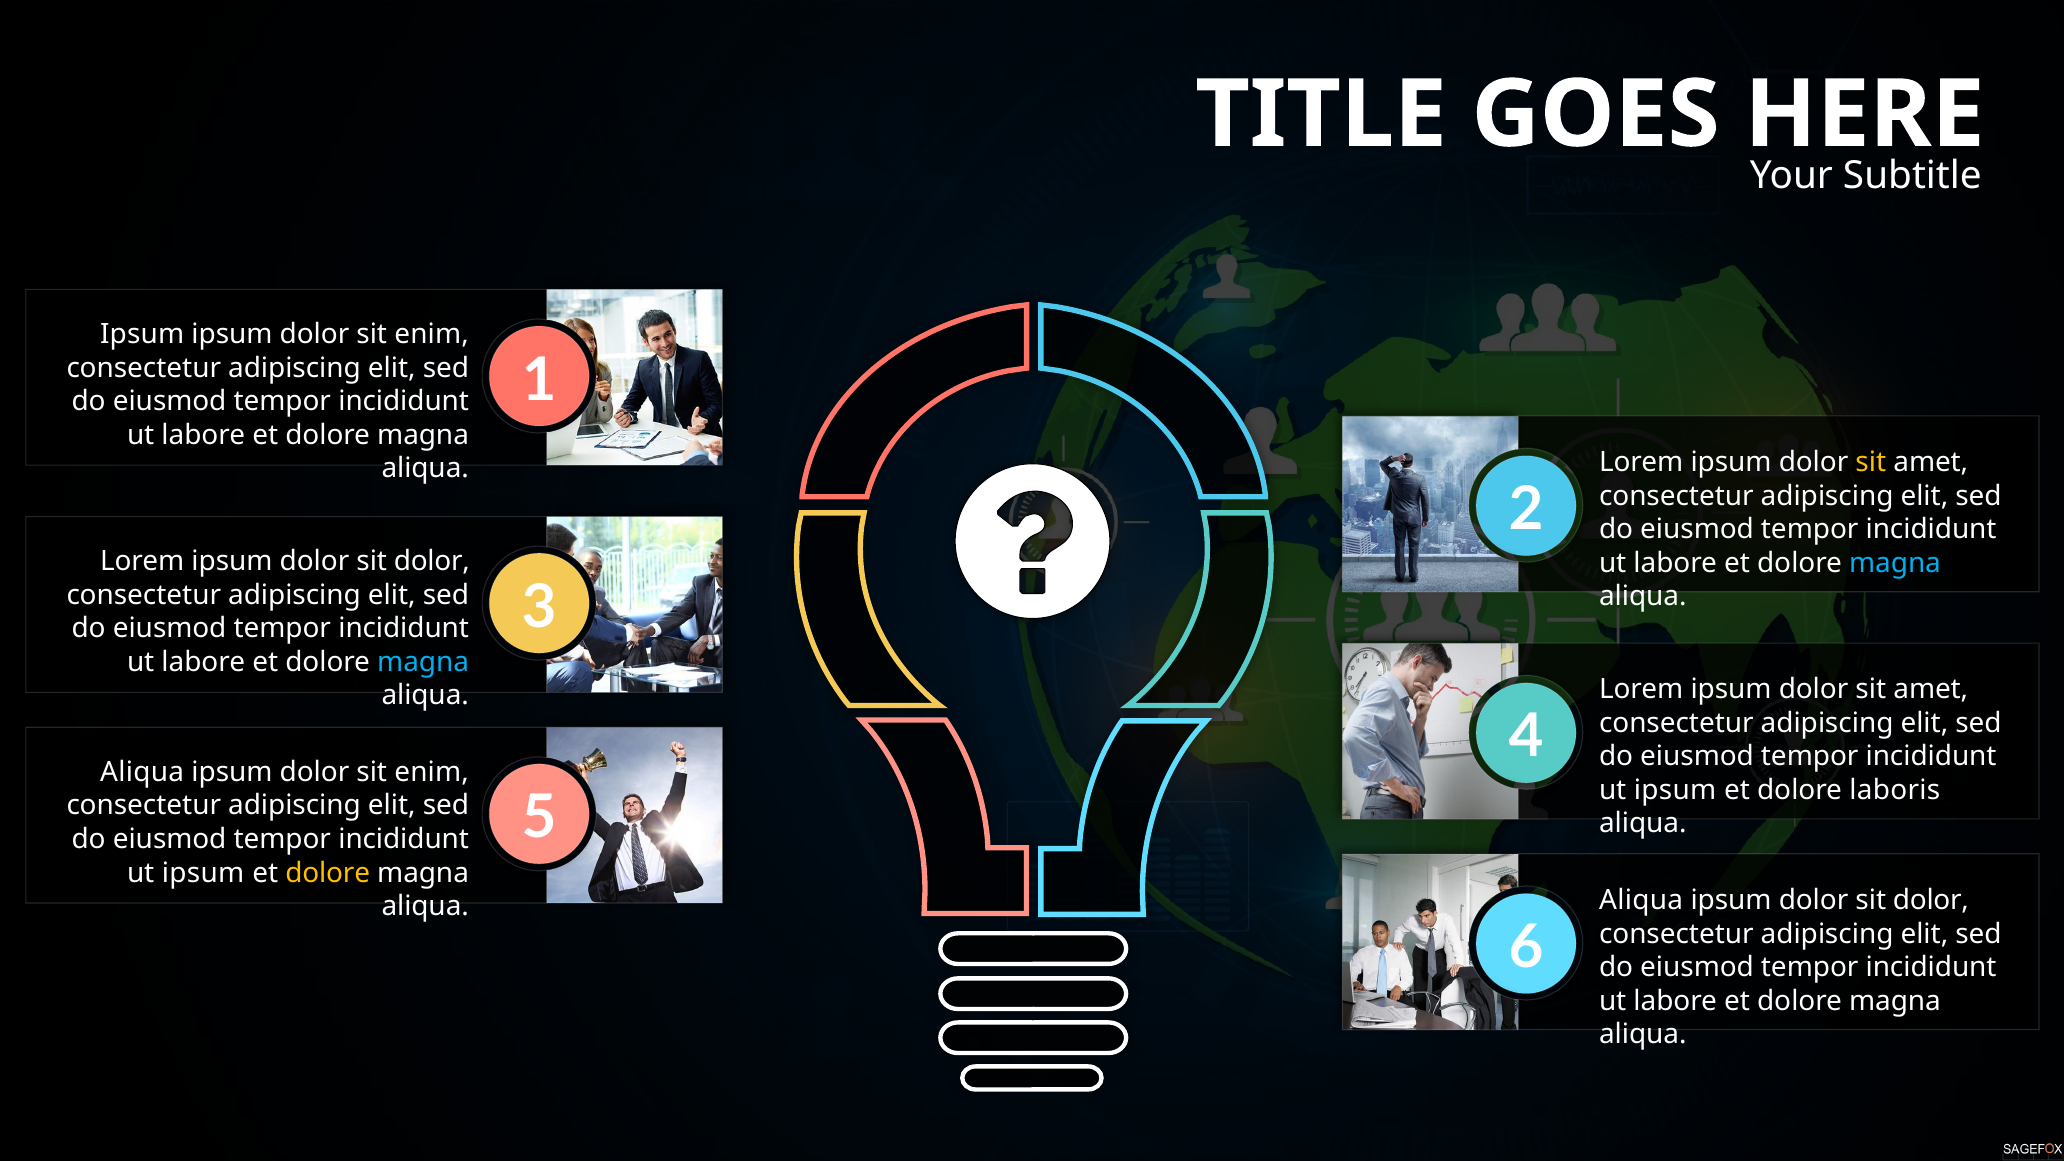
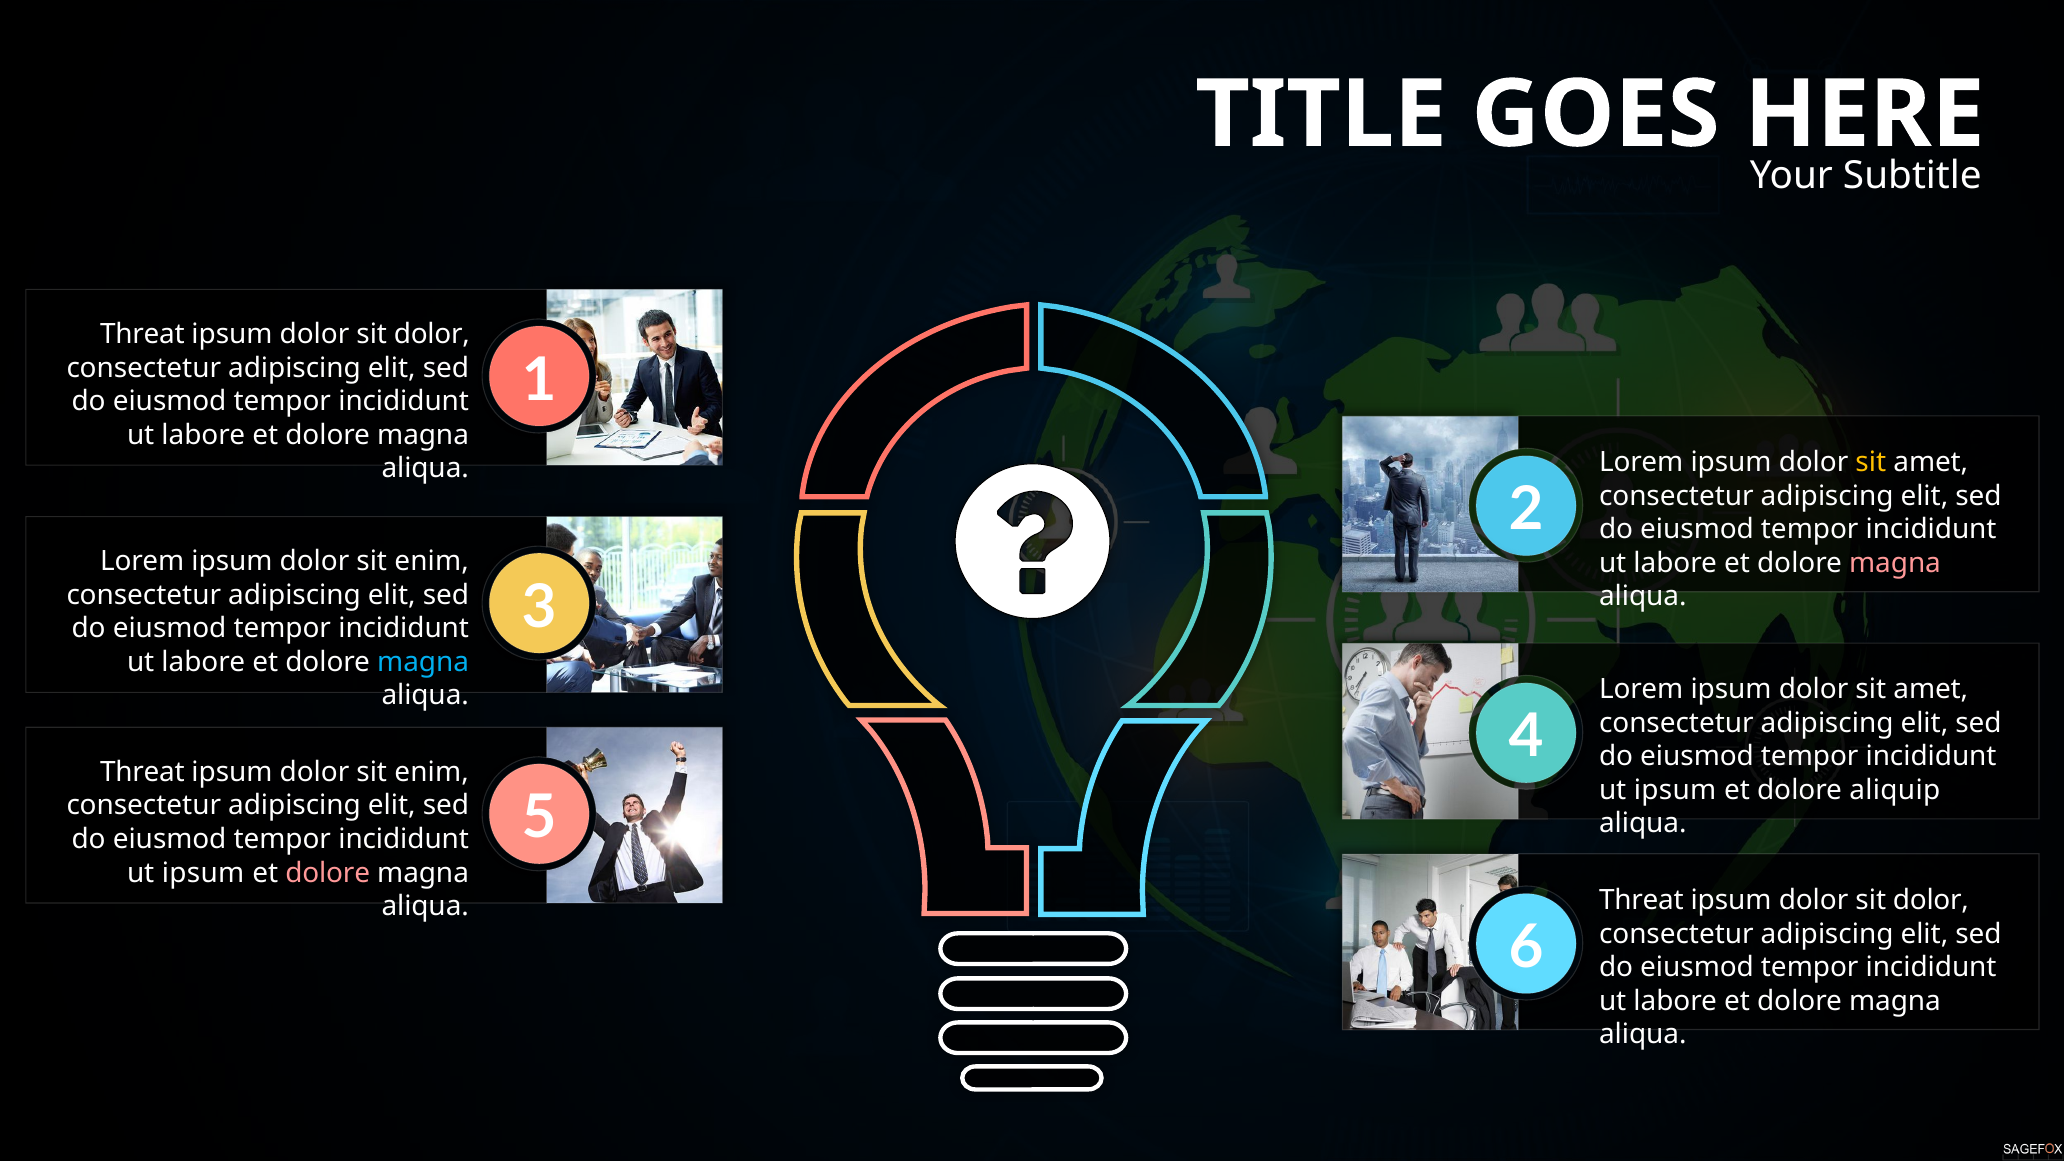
Ipsum: Ipsum -> Threat (142, 334)
enim: enim -> dolor (432, 334)
dolor: dolor -> enim (432, 561)
magna colour: light blue -> pink (1895, 563)
Aliqua: Aliqua -> Threat (142, 772)
laboris: laboris -> aliquip (1895, 790)
dolore colour: yellow -> pink (328, 873)
Aliqua: Aliqua -> Threat (1641, 900)
